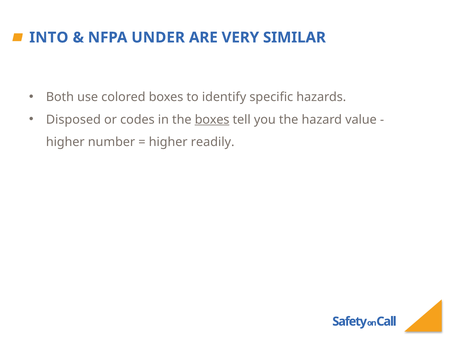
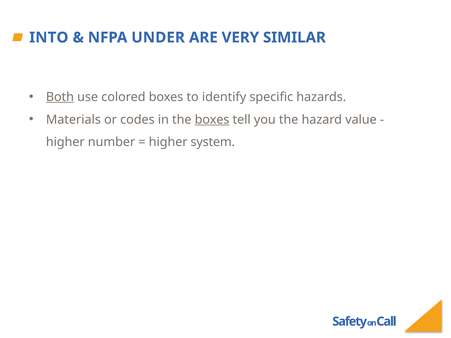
Both underline: none -> present (60, 97)
Disposed: Disposed -> Materials (73, 120)
readily: readily -> system (213, 142)
